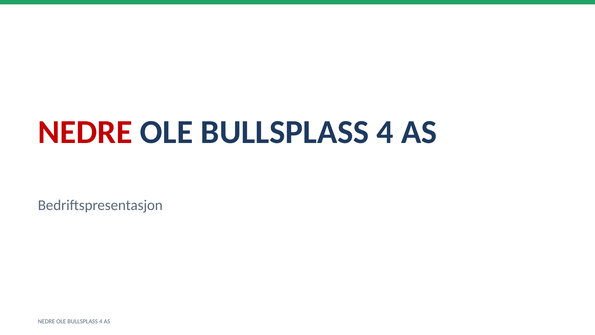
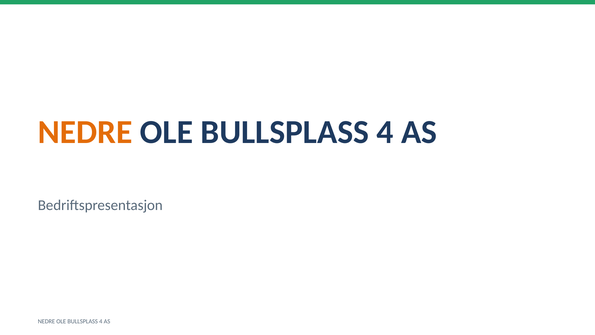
NEDRE colour: red -> orange (85, 132)
